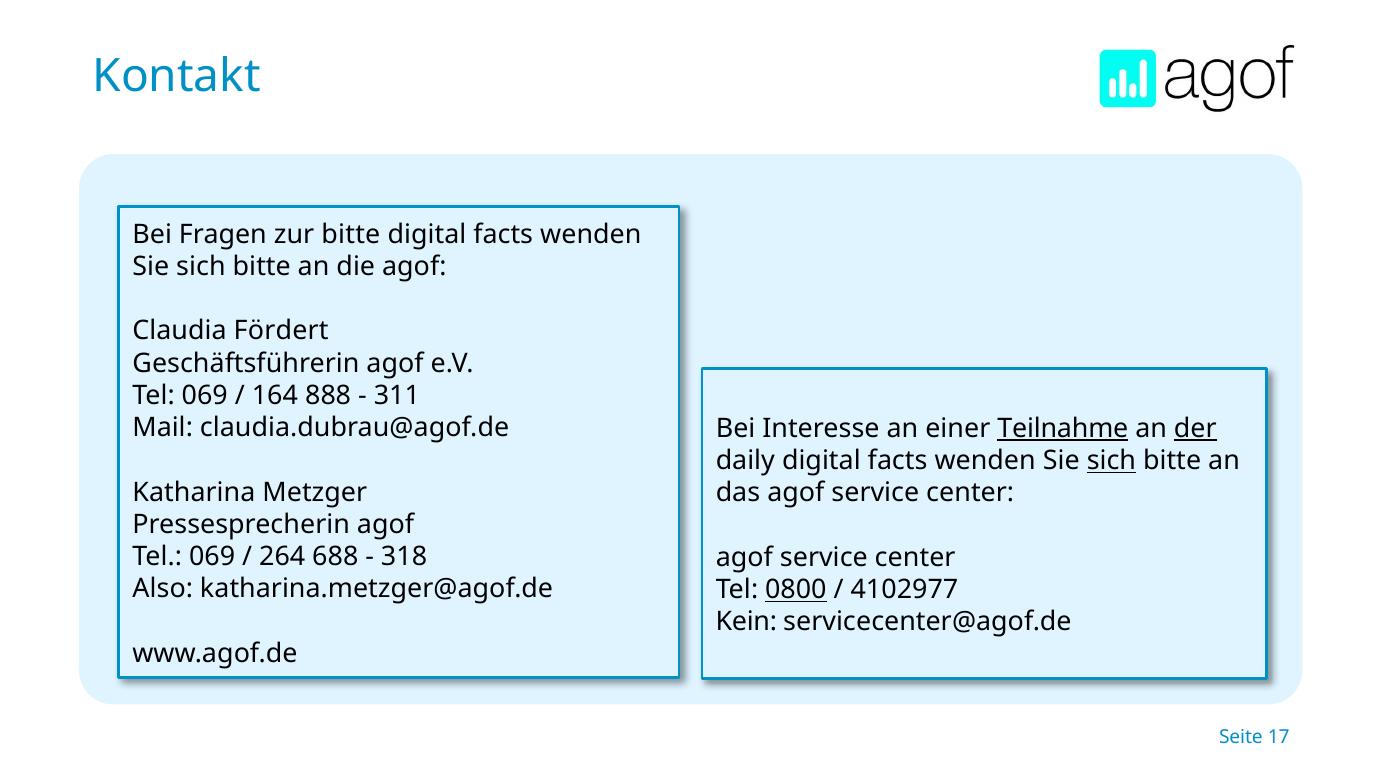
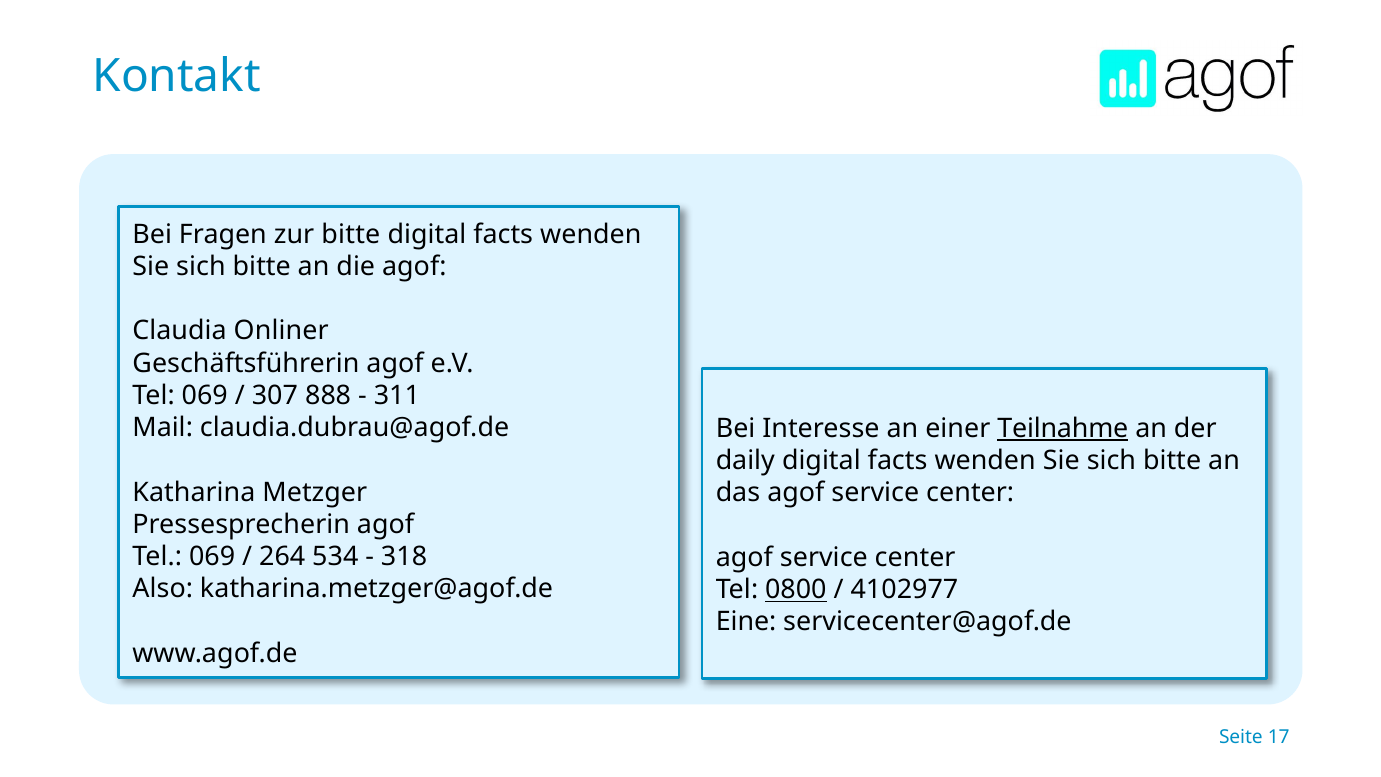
Fördert: Fördert -> Onliner (281, 331)
164: 164 -> 307 (275, 395)
der underline: present -> none (1195, 428)
sich underline: present -> none (1111, 461)
688: 688 -> 534 (335, 557)
Kein: Kein -> Eine (746, 622)
